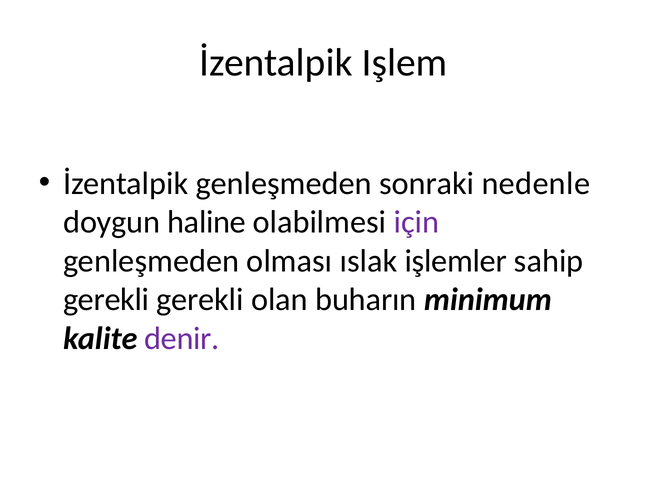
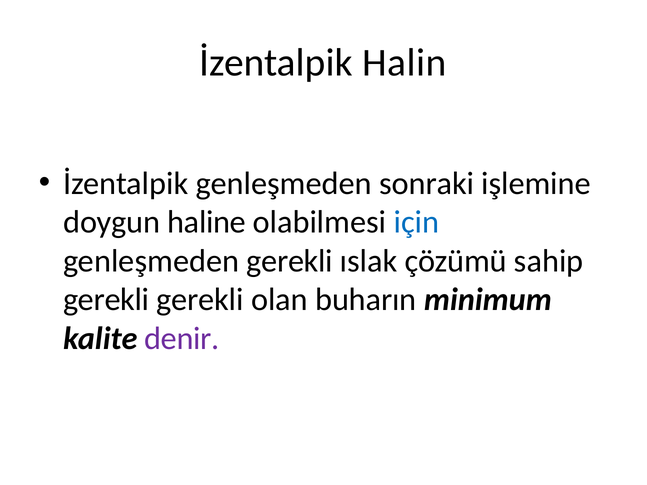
Işlem: Işlem -> Halin (404, 63)
nedenle: nedenle -> işlemine (536, 183)
için colour: purple -> blue (416, 222)
genleşmeden olması: olması -> gerekli (290, 261)
işlemler: işlemler -> çözümü (456, 261)
